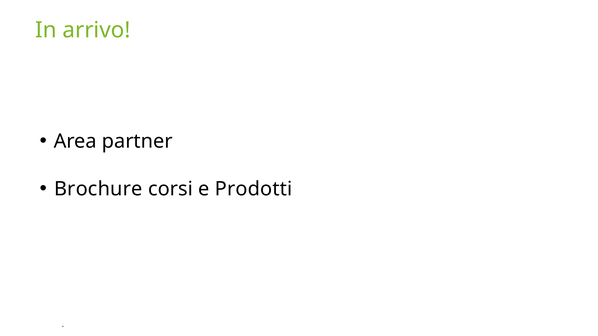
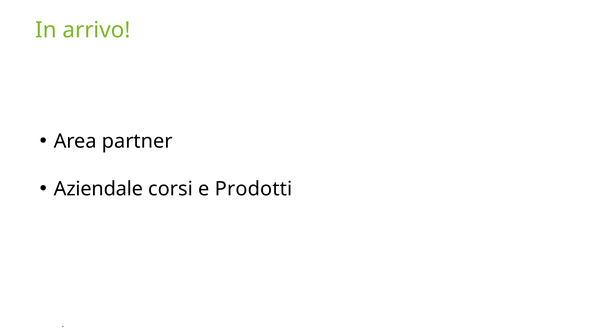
Brochure: Brochure -> Aziendale (98, 189)
